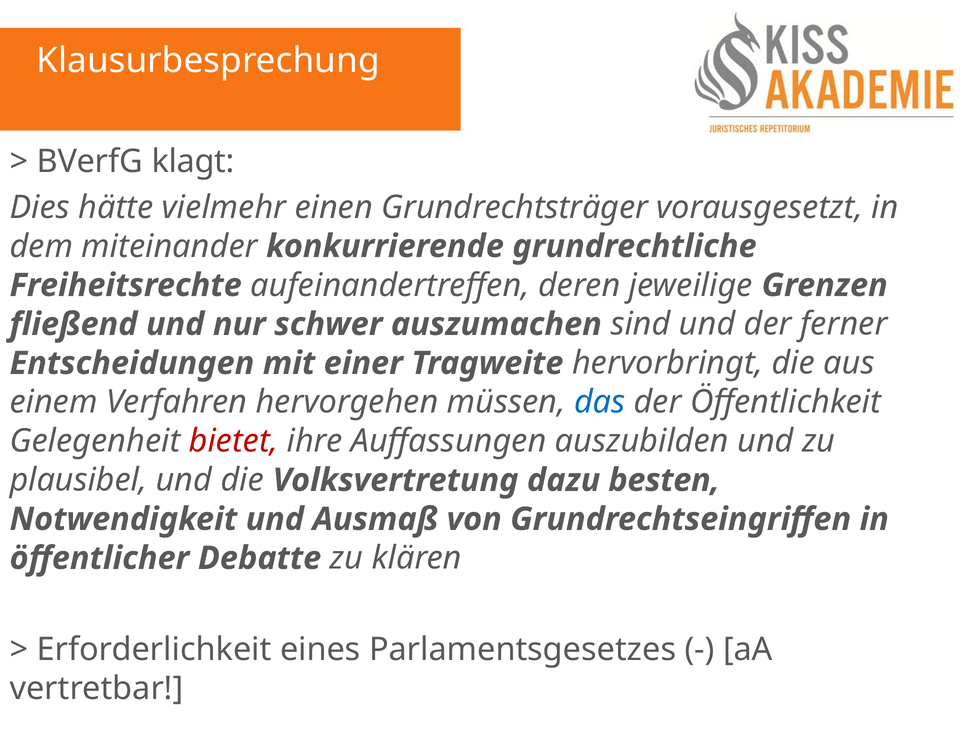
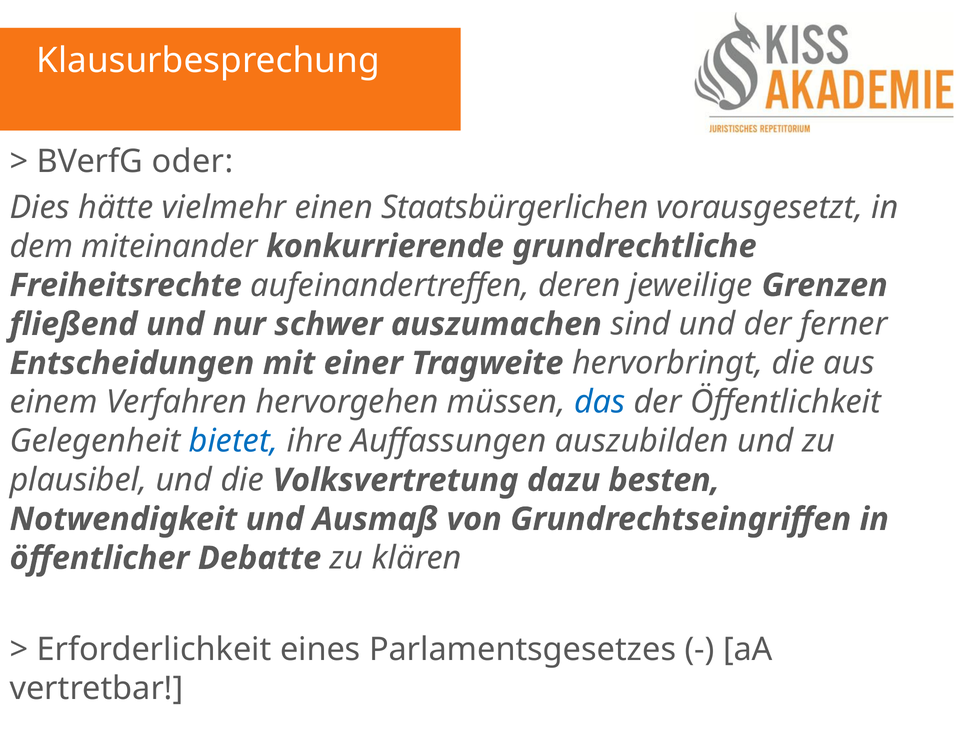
klagt: klagt -> oder (193, 162)
Grundrechtsträger: Grundrechtsträger -> Staatsbürgerlichen (515, 207)
bietet colour: red -> blue (233, 441)
